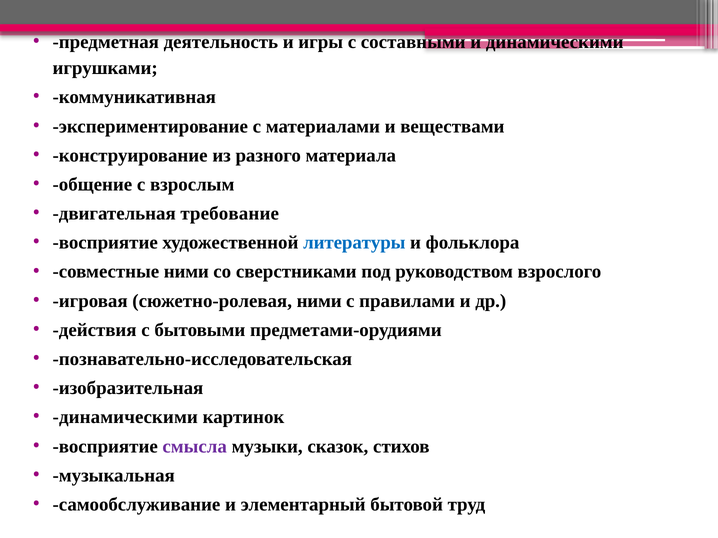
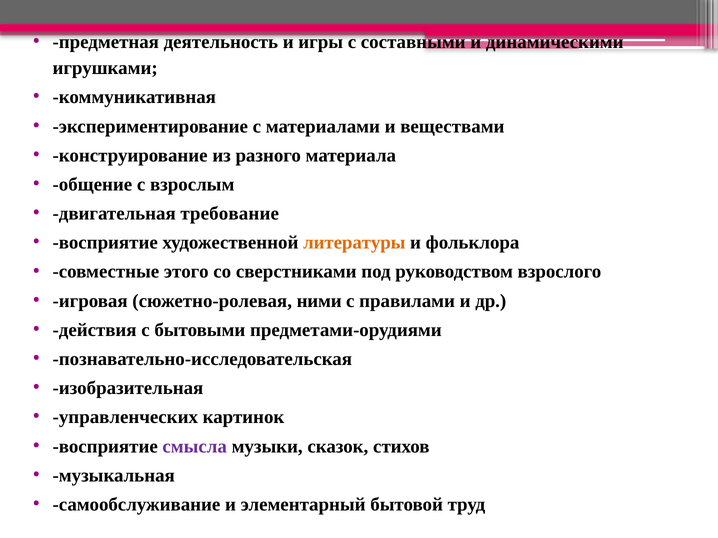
литературы colour: blue -> orange (354, 243)
совместные ними: ними -> этого (186, 272)
динамическими: динамическими -> управленческих (125, 418)
